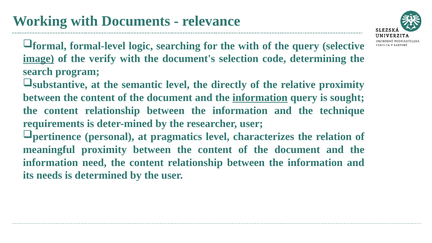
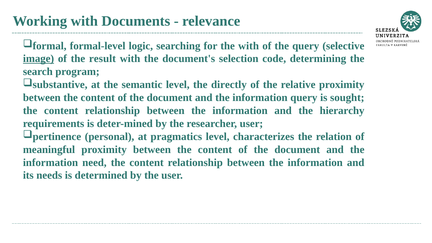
verify: verify -> result (102, 59)
information underline: present -> none (260, 98)
technique: technique -> hierarchy (342, 111)
